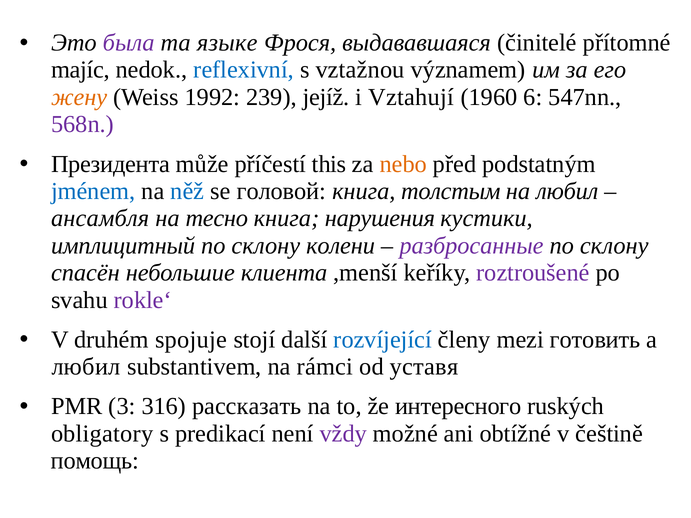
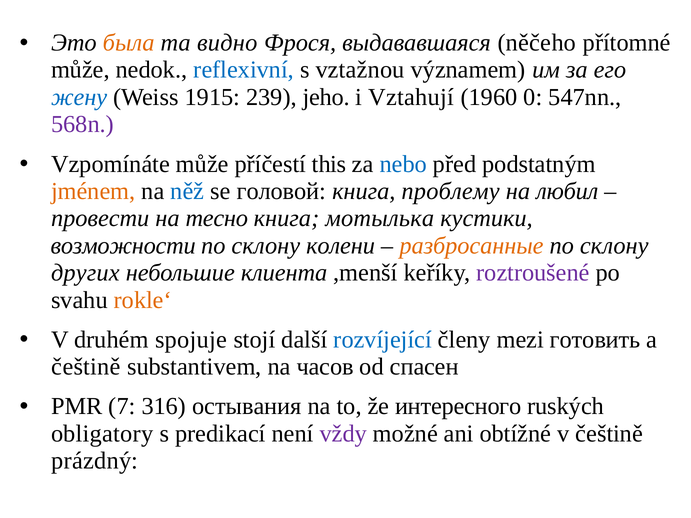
была colour: purple -> orange (129, 43)
языке: языке -> видно (227, 43)
činitelé: činitelé -> něčeho (537, 43)
majíc: majíc -> může (80, 70)
жену colour: orange -> blue (79, 97)
1992: 1992 -> 1915 (212, 97)
jejíž: jejíž -> jeho (326, 97)
6: 6 -> 0 (533, 97)
Президента: Президента -> Vzpomínáte (110, 164)
nebo colour: orange -> blue (403, 164)
jménem colour: blue -> orange (93, 191)
толстым: толстым -> проблему (451, 191)
ансамбля: ансамбля -> провести (100, 218)
нарушения: нарушения -> мотылька (380, 218)
имплицитный: имплицитный -> возможности (123, 246)
разбросанные colour: purple -> orange (471, 246)
спасён: спасён -> других (85, 273)
rokle‘ colour: purple -> orange (143, 300)
любил: любил -> češtině (86, 367)
rámci: rámci -> часов (325, 367)
уставя: уставя -> спасен (424, 367)
3: 3 -> 7 (122, 407)
рассказать: рассказать -> остывания (247, 407)
помощь: помощь -> prázdný (95, 461)
